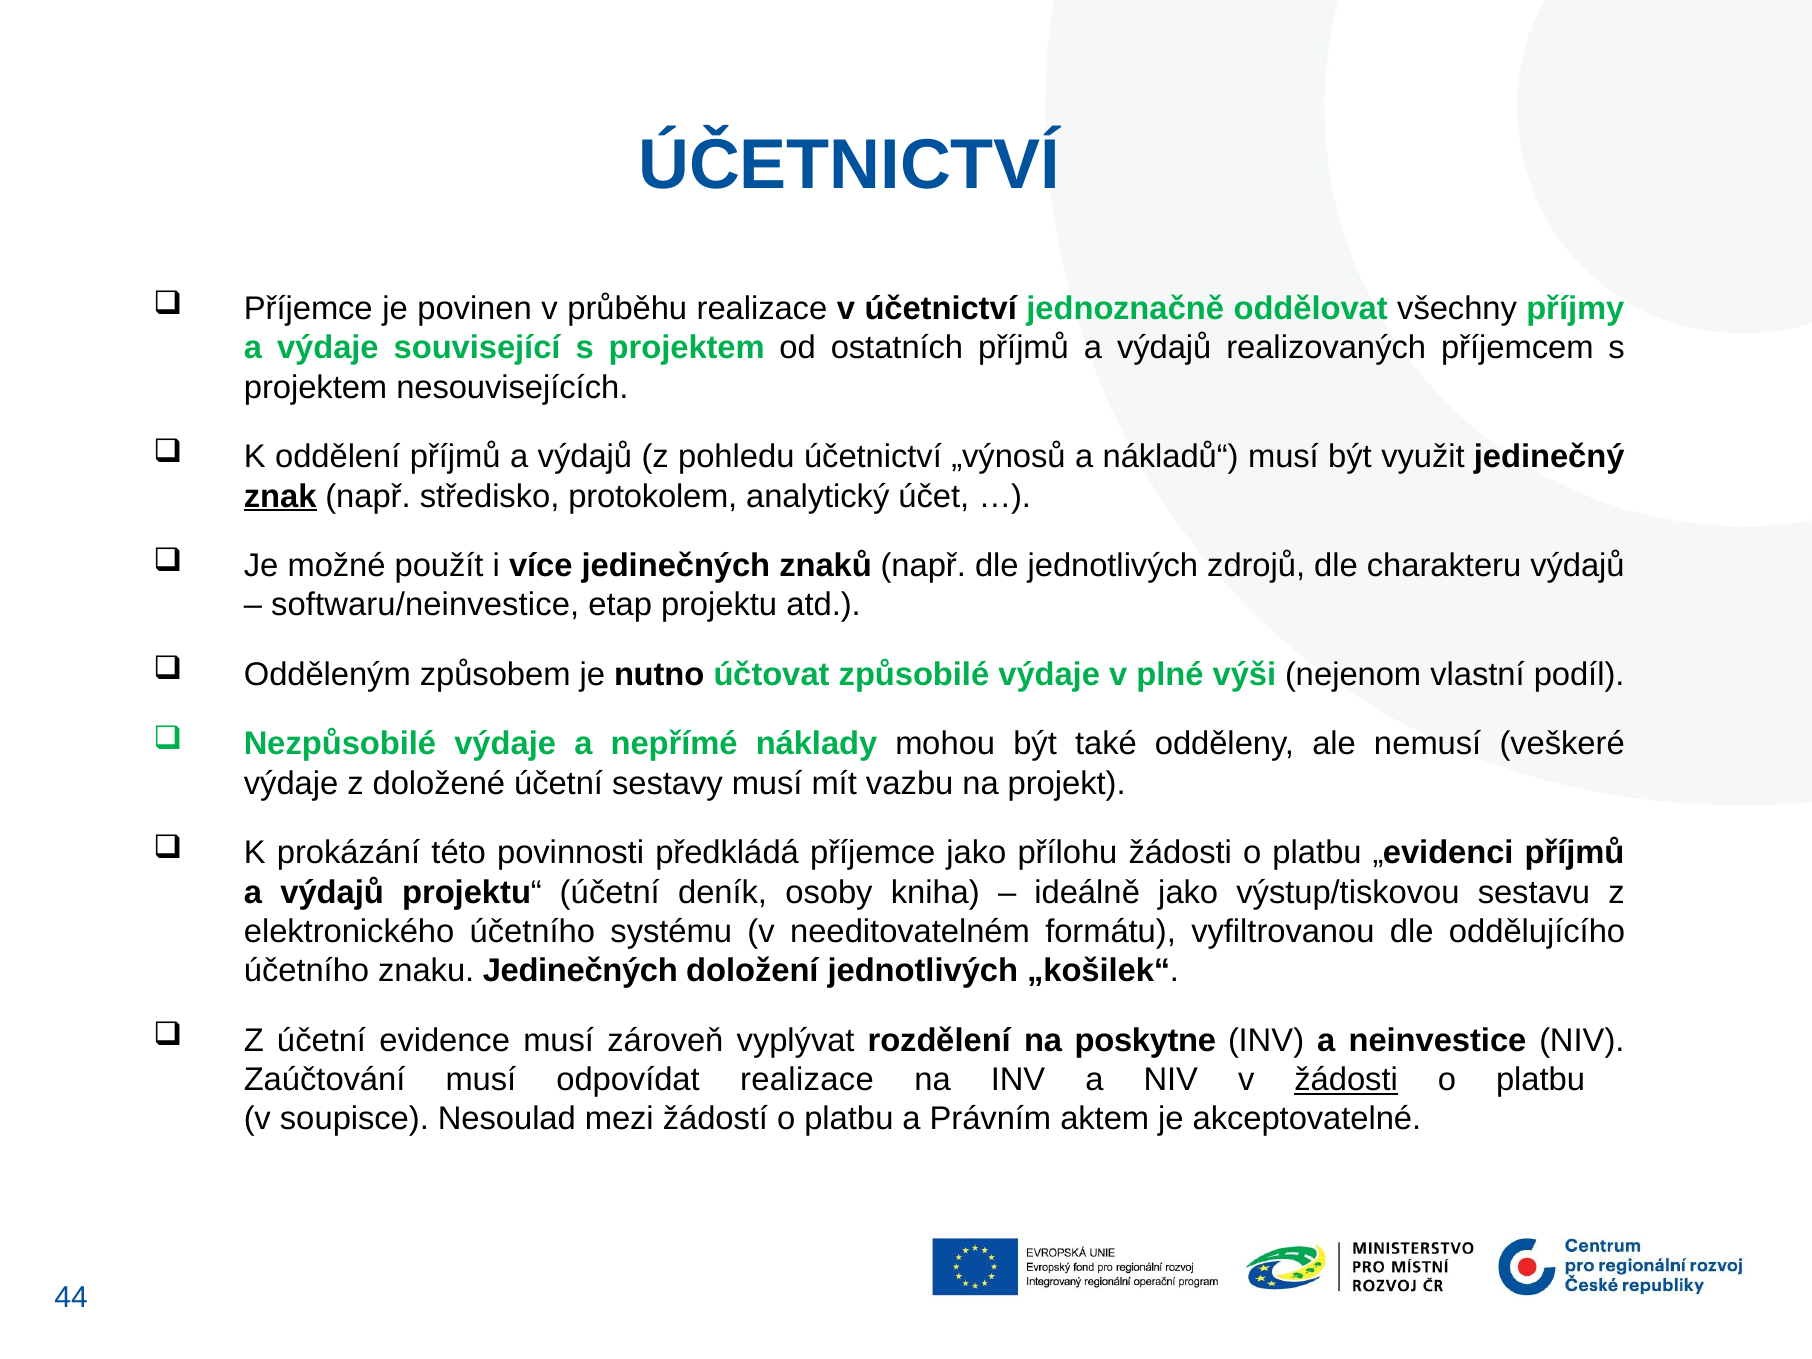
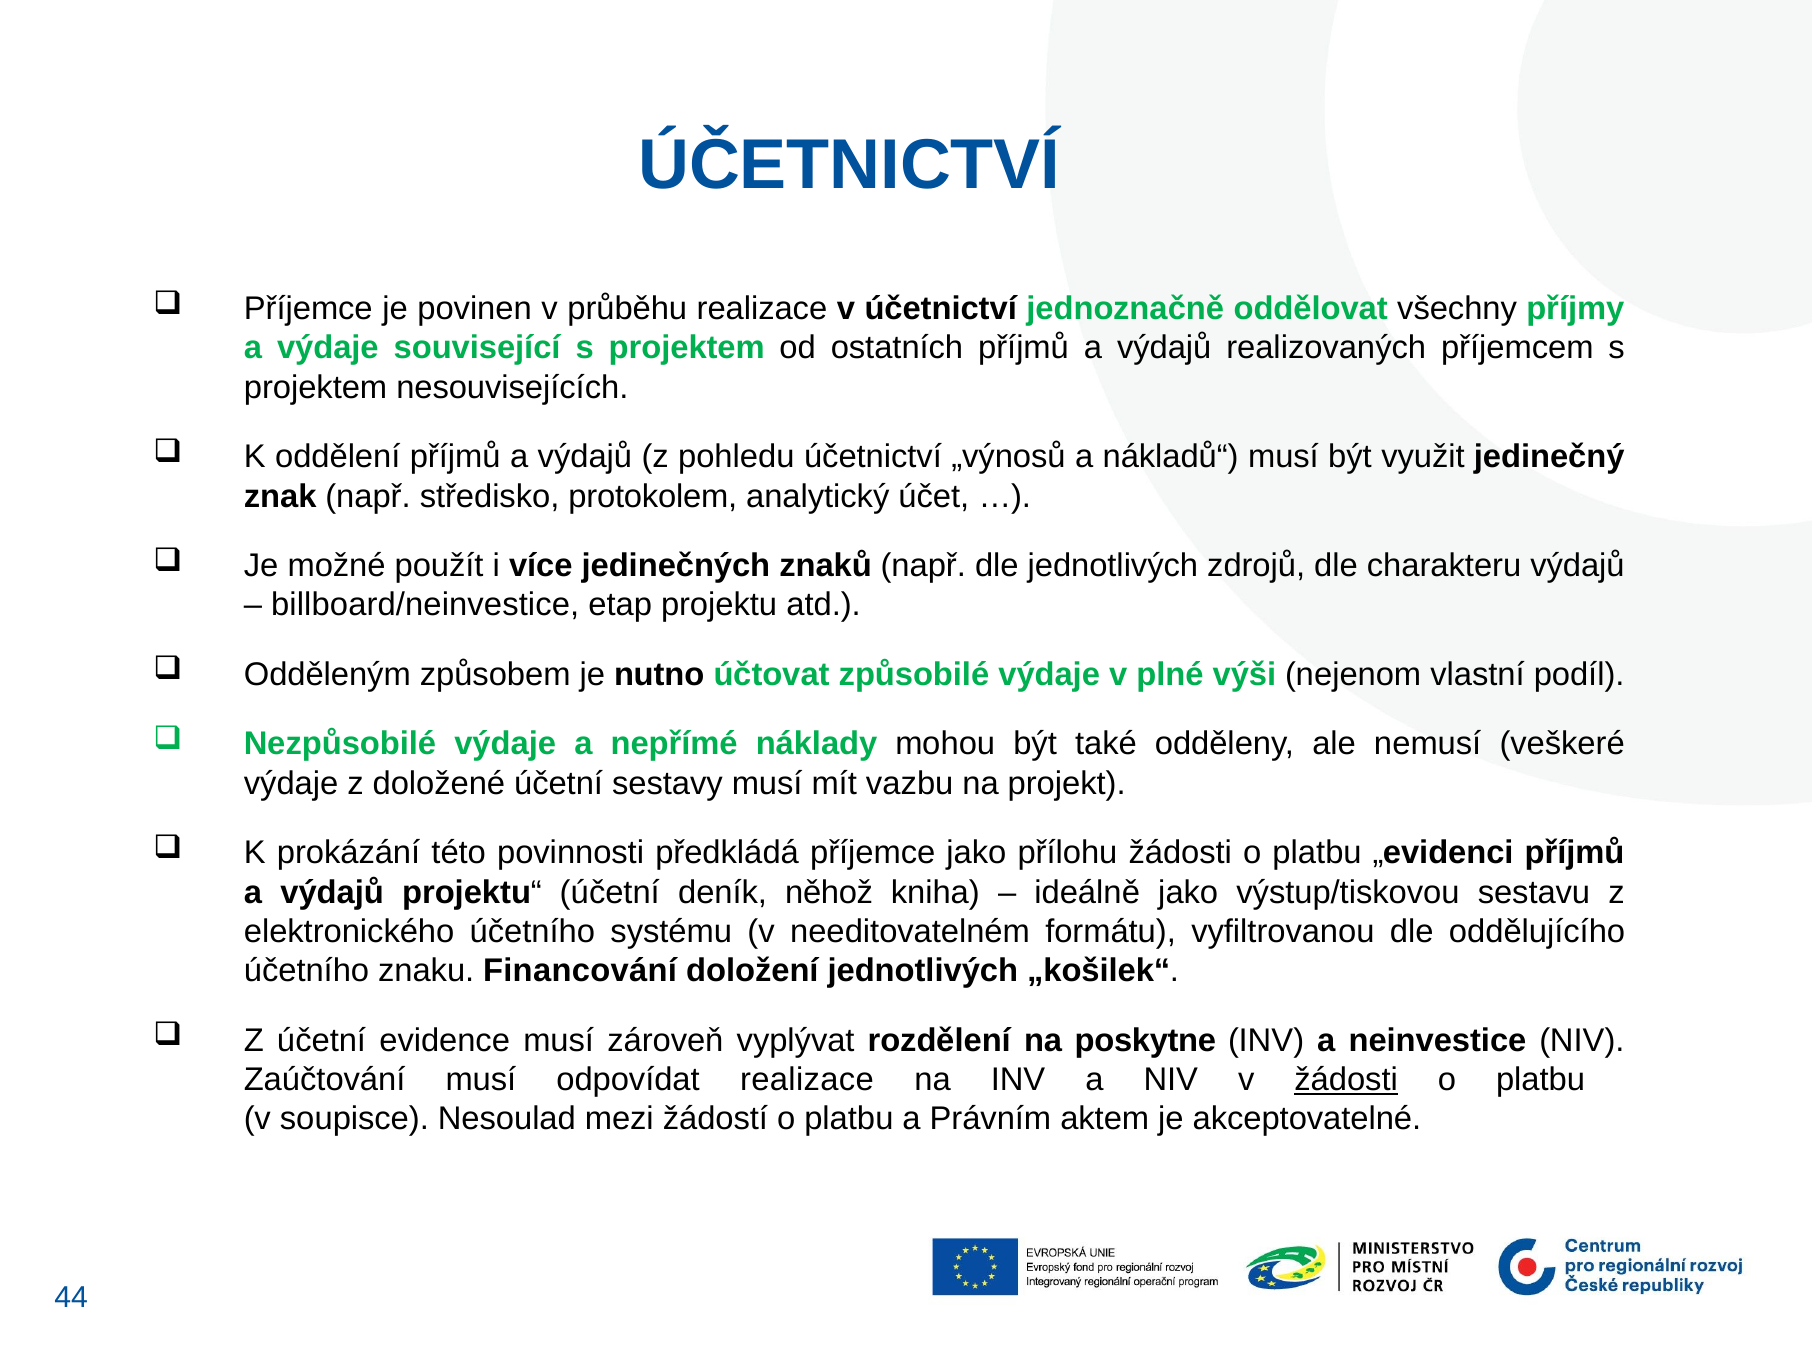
znak underline: present -> none (280, 496)
softwaru/neinvestice: softwaru/neinvestice -> billboard/neinvestice (425, 605)
osoby: osoby -> něhož (829, 892)
znaku Jedinečných: Jedinečných -> Financování (580, 971)
